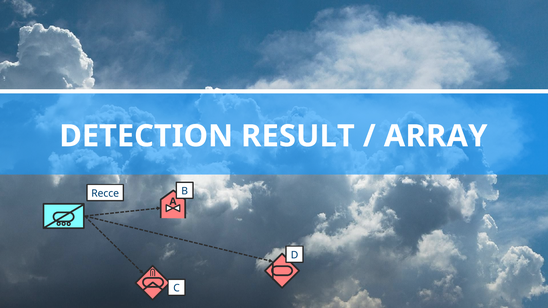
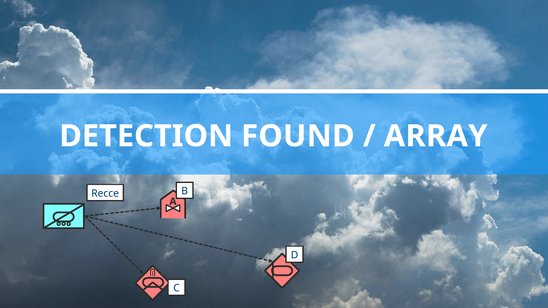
RESULT: RESULT -> FOUND (298, 136)
